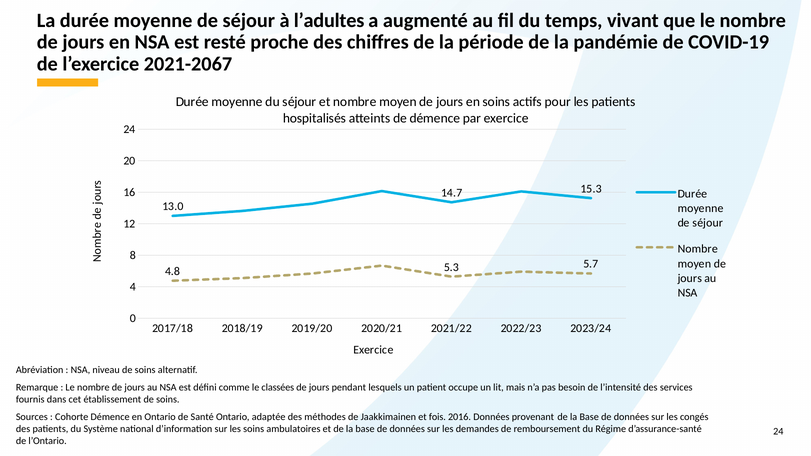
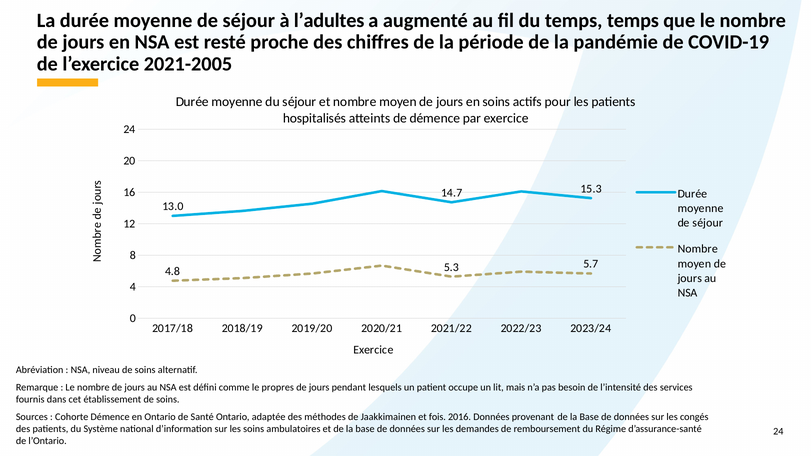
temps vivant: vivant -> temps (633, 20)
2021-2067: 2021-2067 -> 2021-2005 (188, 64)
classées: classées -> propres (278, 387)
